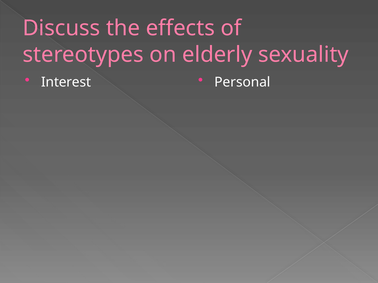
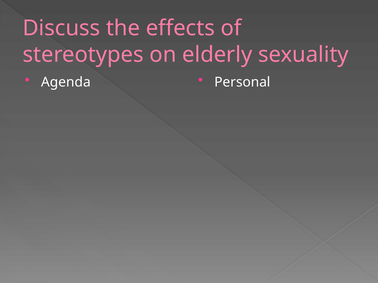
Interest: Interest -> Agenda (66, 82)
